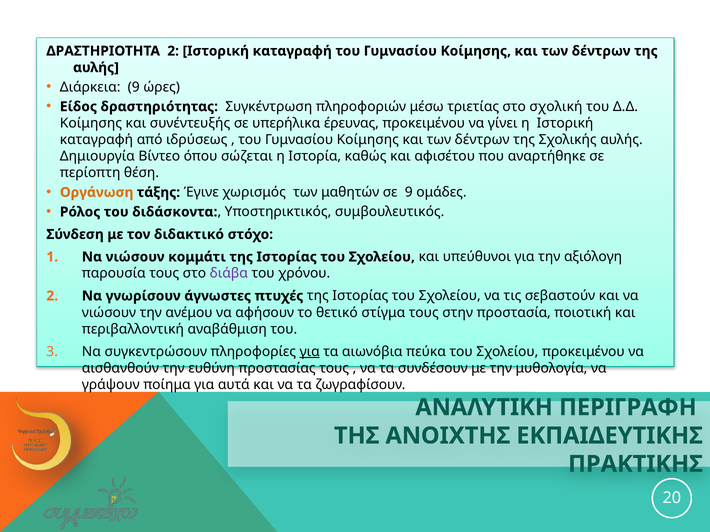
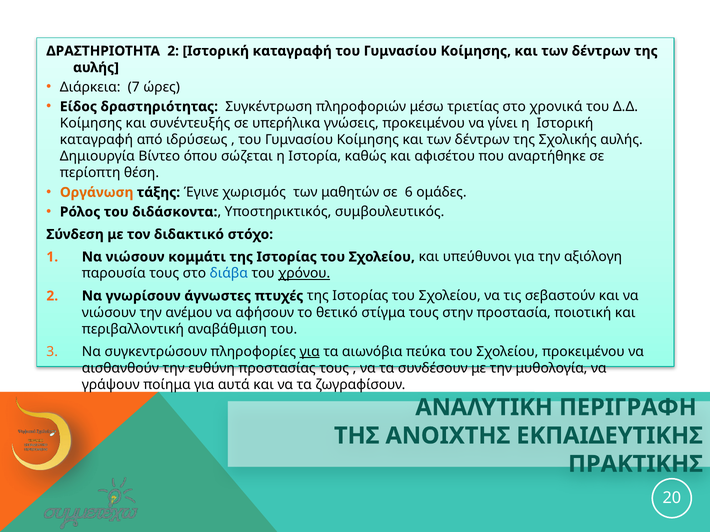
Διάρκεια 9: 9 -> 7 (134, 87)
σχολική: σχολική -> χρονικά (556, 107)
έρευνας: έρευνας -> γνώσεις (351, 123)
σε 9: 9 -> 6 (409, 193)
διάβα colour: purple -> blue (229, 274)
χρόνου underline: none -> present (304, 274)
